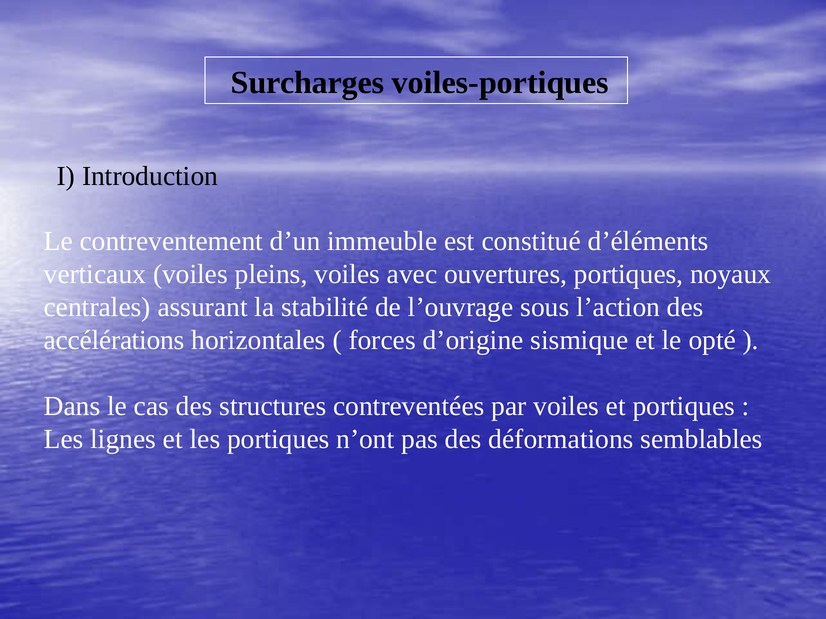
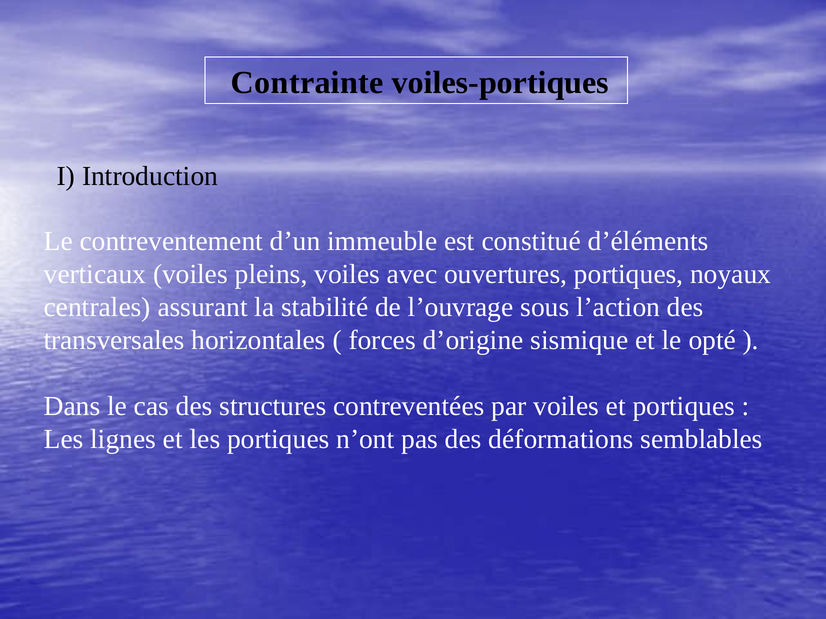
Surcharges: Surcharges -> Contrainte (307, 83)
accélérations: accélérations -> transversales (114, 340)
